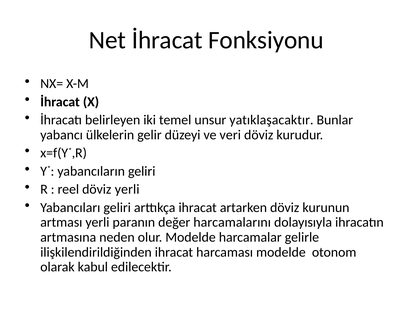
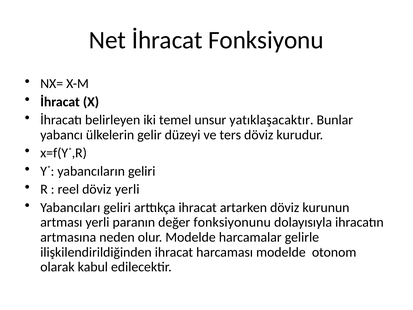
veri: veri -> ters (230, 135)
harcamalarını: harcamalarını -> fonksiyonunu (232, 222)
